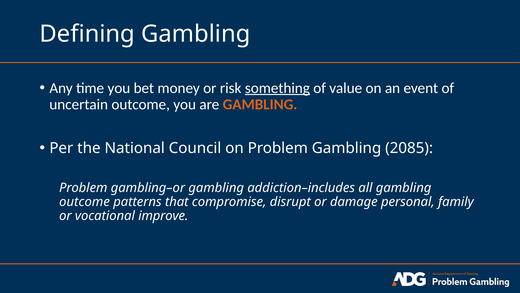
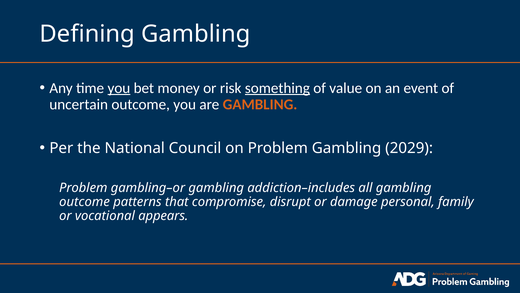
you underline: none -> present (119, 88)
2085: 2085 -> 2029 (409, 148)
improve: improve -> appears (163, 216)
